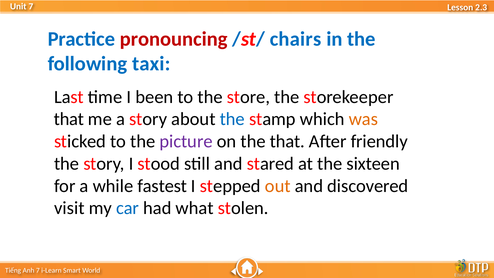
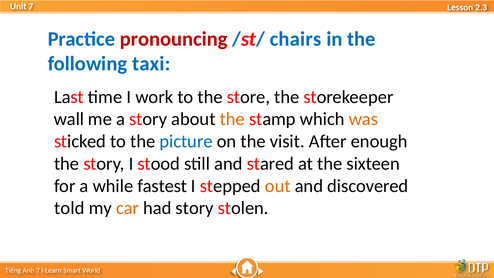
been: been -> work (154, 97)
that: that -> wall (69, 119)
the colour: blue -> orange (232, 119)
picture colour: purple -> blue (186, 141)
the that: that -> visit (287, 141)
friendly: friendly -> enough (379, 141)
visit: visit -> told (69, 208)
car colour: blue -> orange (128, 208)
had what: what -> story (195, 208)
